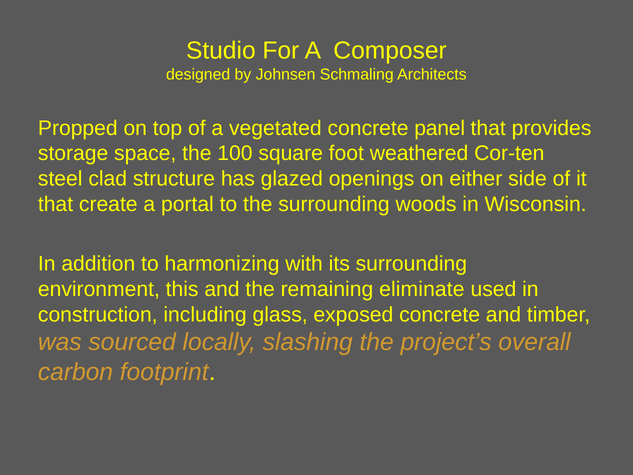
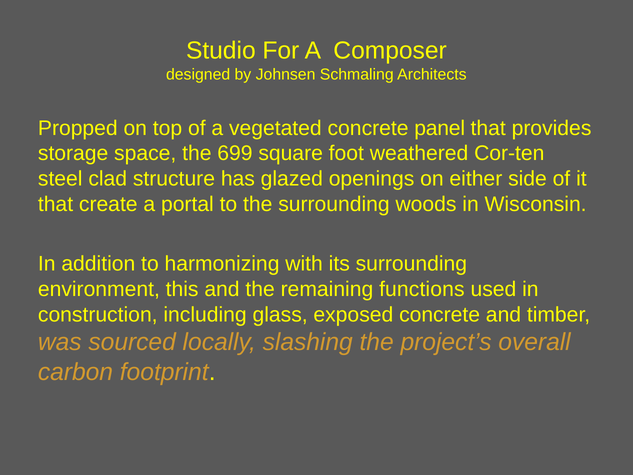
100: 100 -> 699 (235, 153)
eliminate: eliminate -> functions (422, 289)
